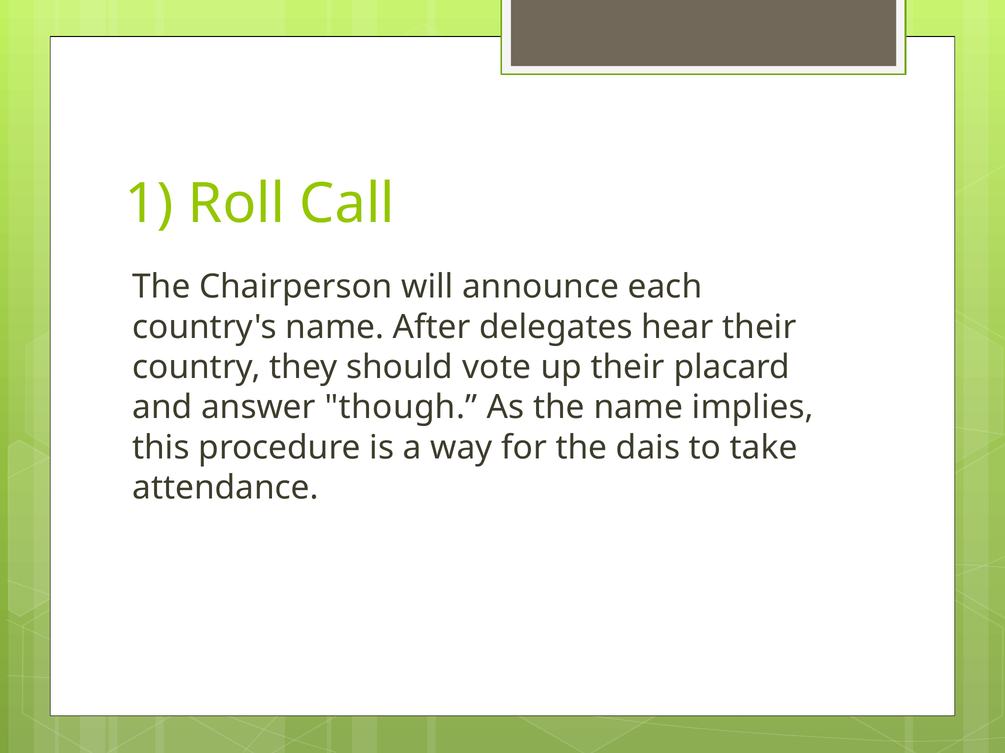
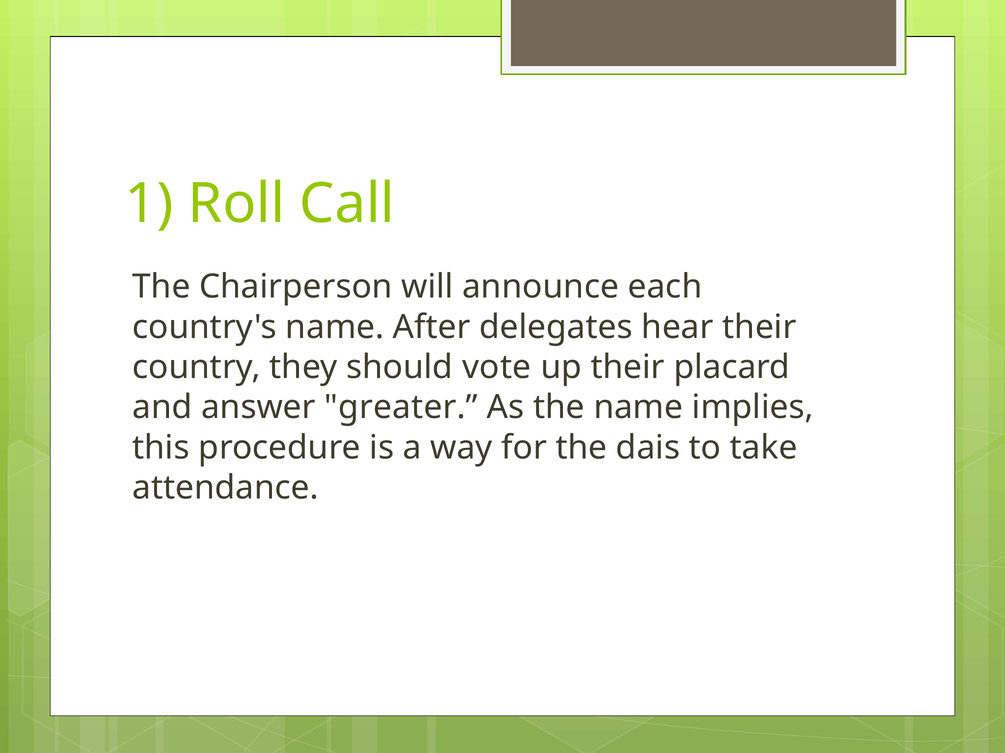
though: though -> greater (401, 408)
